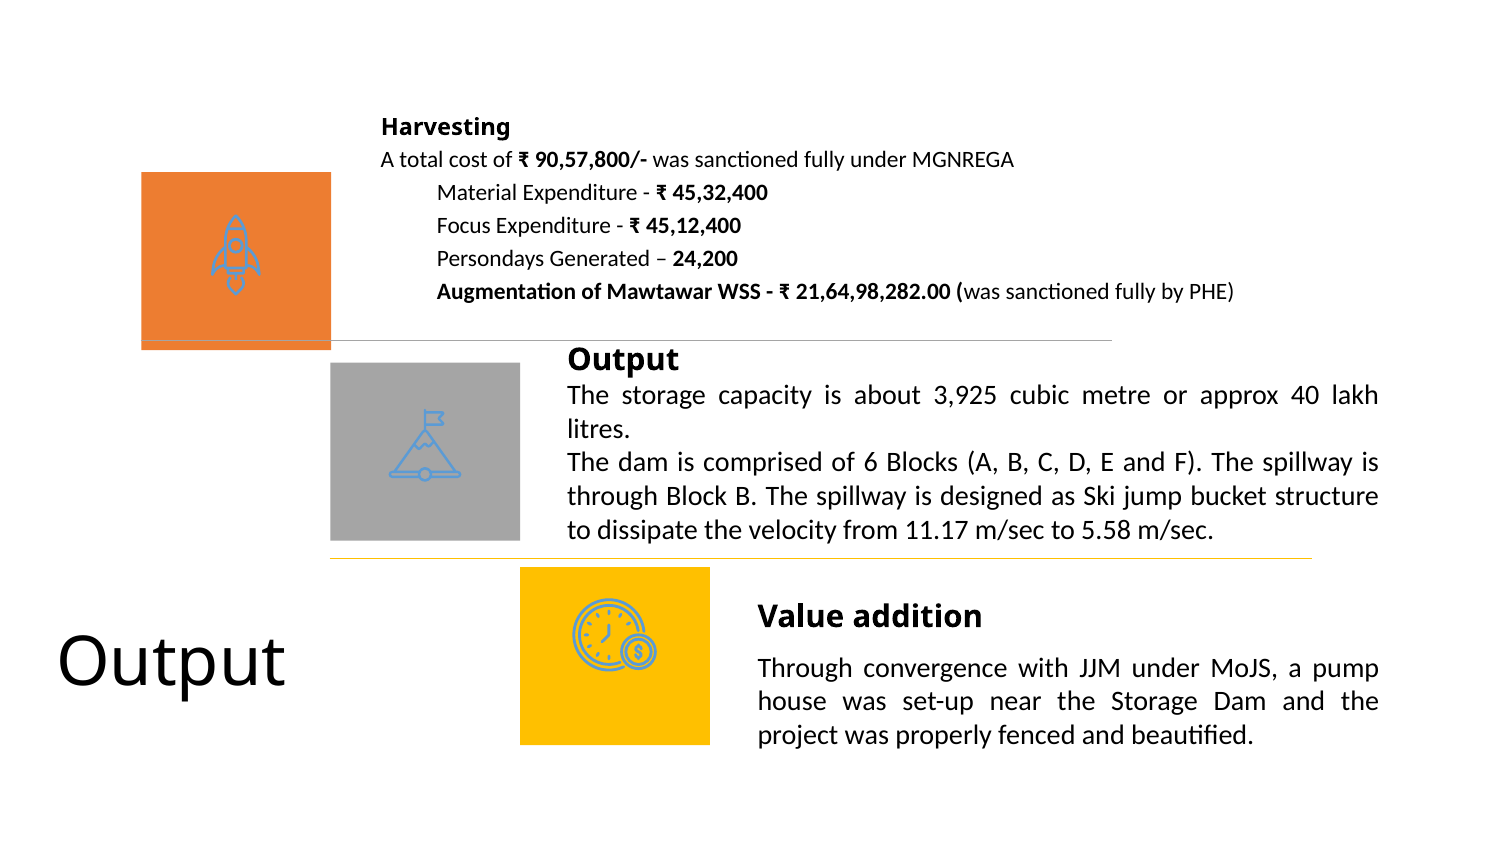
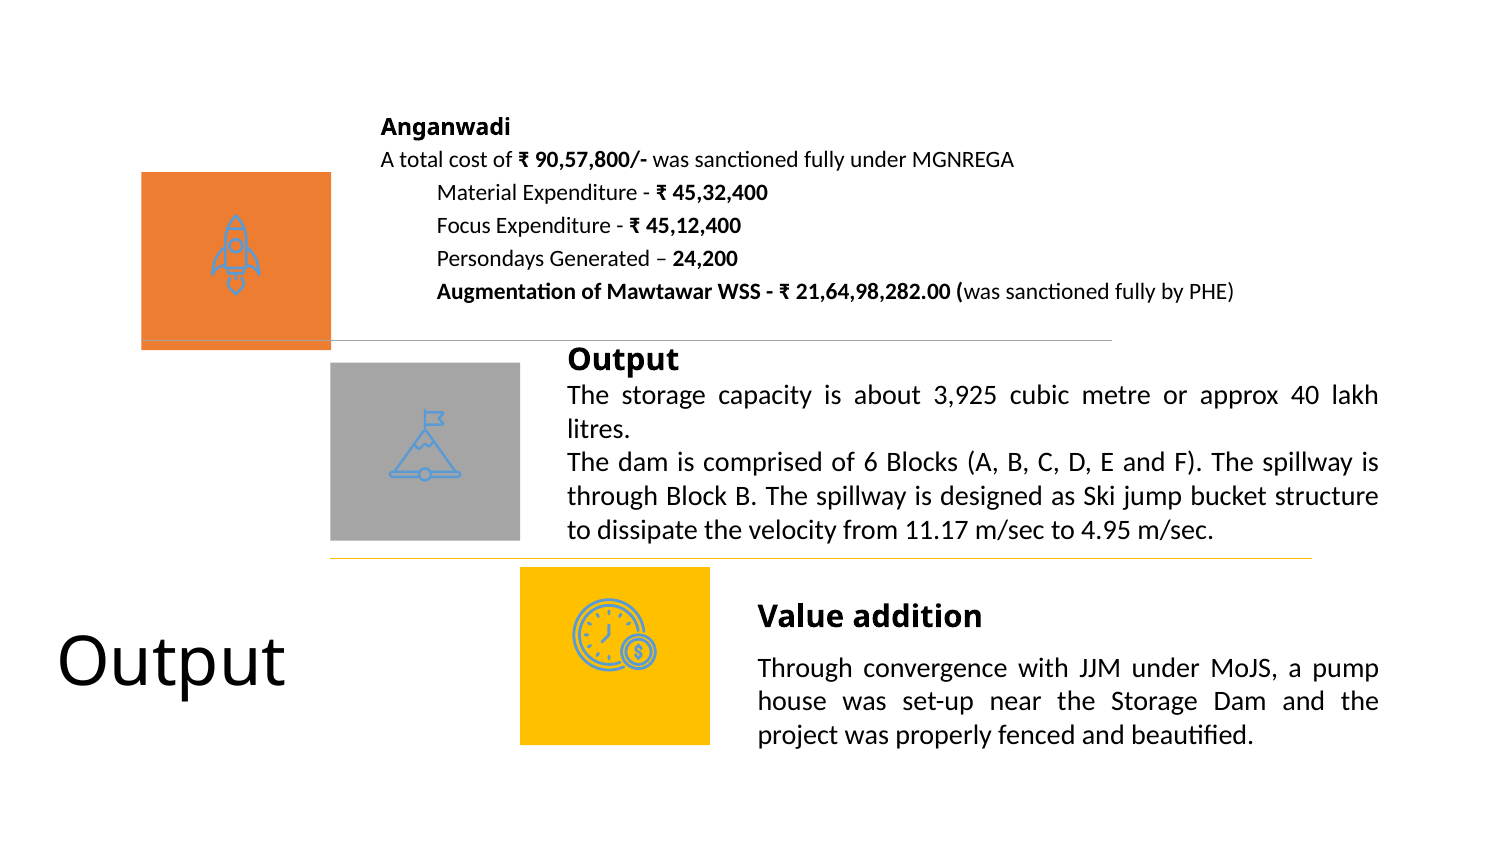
Harvesting: Harvesting -> Anganwadi (446, 127)
5.58: 5.58 -> 4.95 (1106, 530)
